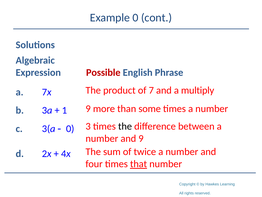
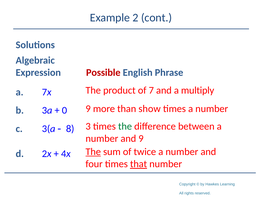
Example 0: 0 -> 2 (136, 18)
some: some -> show (150, 109)
1: 1 -> 0 (64, 110)
the colour: black -> green (125, 126)
0: 0 -> 8 (70, 128)
The underline: none -> present (93, 151)
